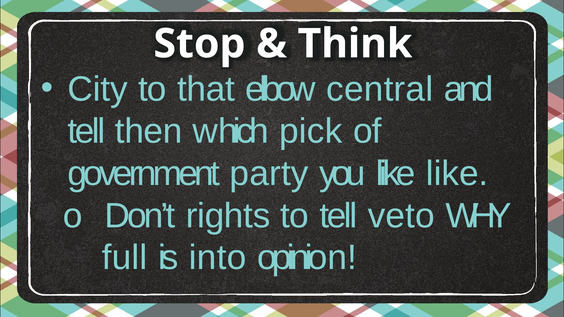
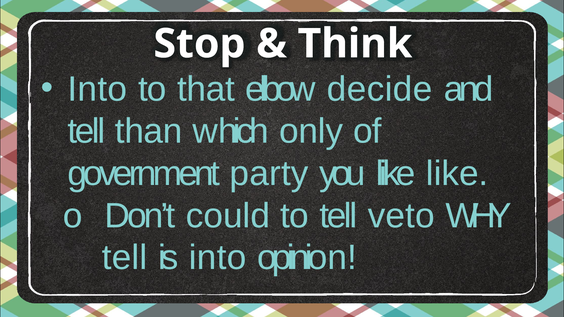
City: City -> Into (97, 89)
central: central -> decide (380, 89)
then: then -> than (149, 131)
pick: pick -> only (311, 131)
rights: rights -> could (228, 216)
full: full -> tell (125, 258)
